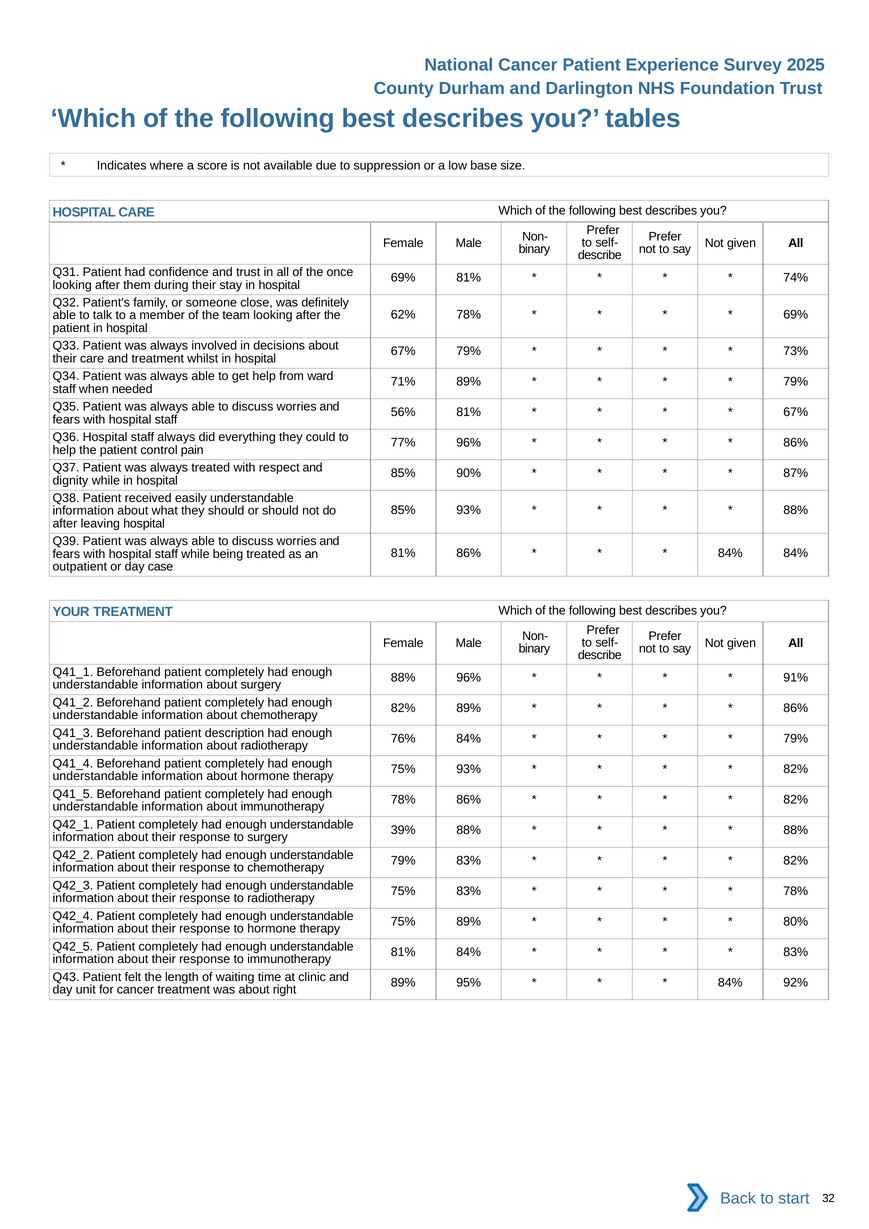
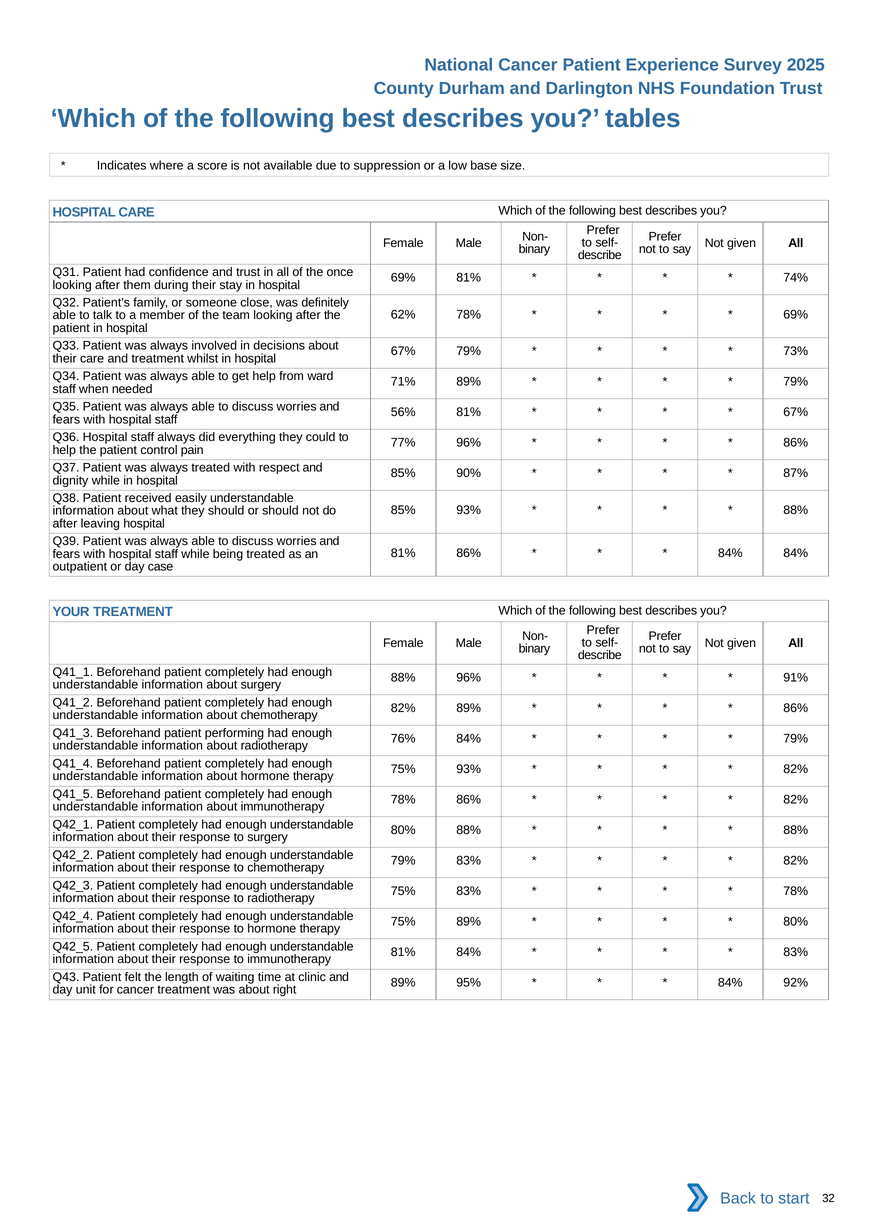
description: description -> performing (234, 734)
39%: 39% -> 80% (403, 830)
